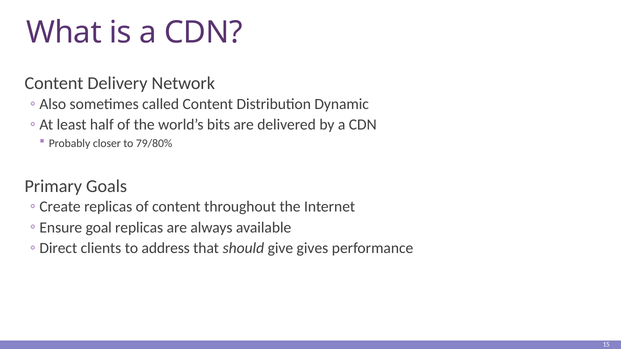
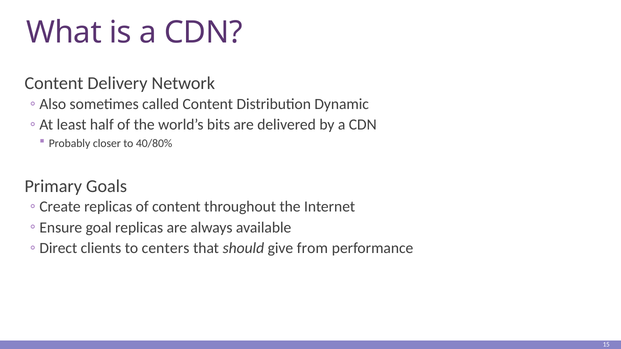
79/80%: 79/80% -> 40/80% (154, 143)
address: address -> centers (166, 248)
gives: gives -> from (312, 248)
